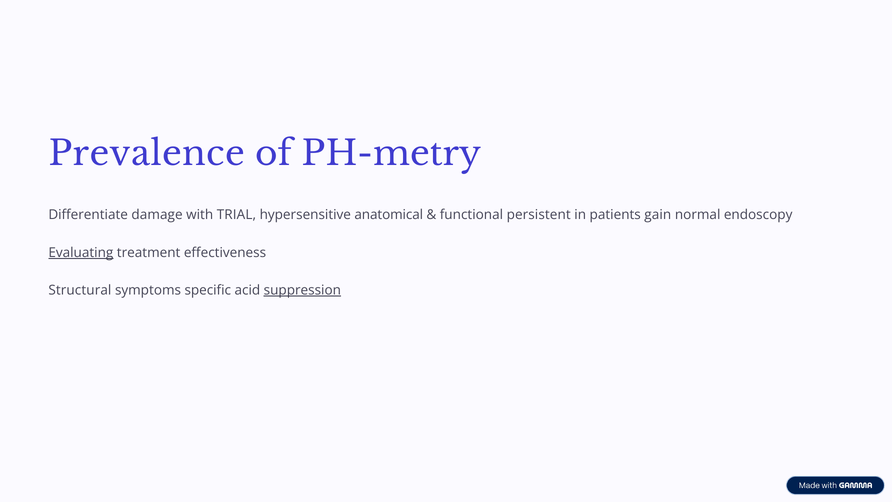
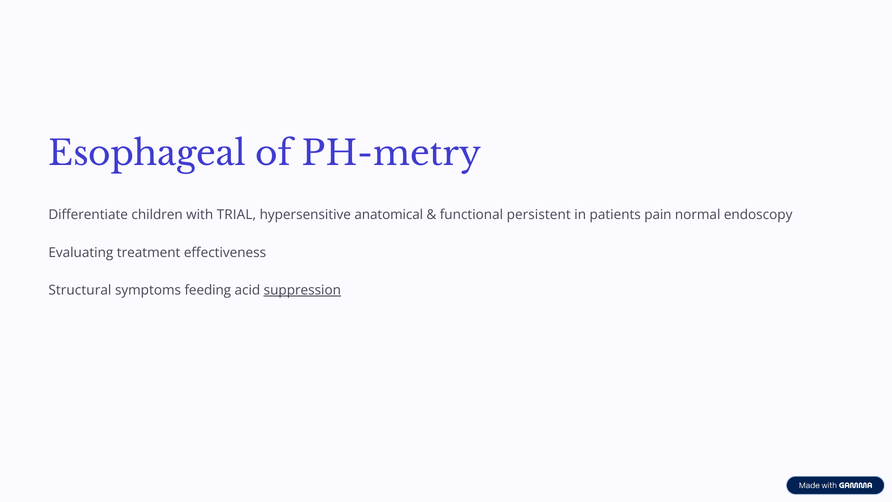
Prevalence: Prevalence -> Esophageal (147, 154)
damage: damage -> children (157, 215)
gain: gain -> pain (658, 215)
Evaluating underline: present -> none (81, 252)
specific: specific -> feeding (208, 290)
